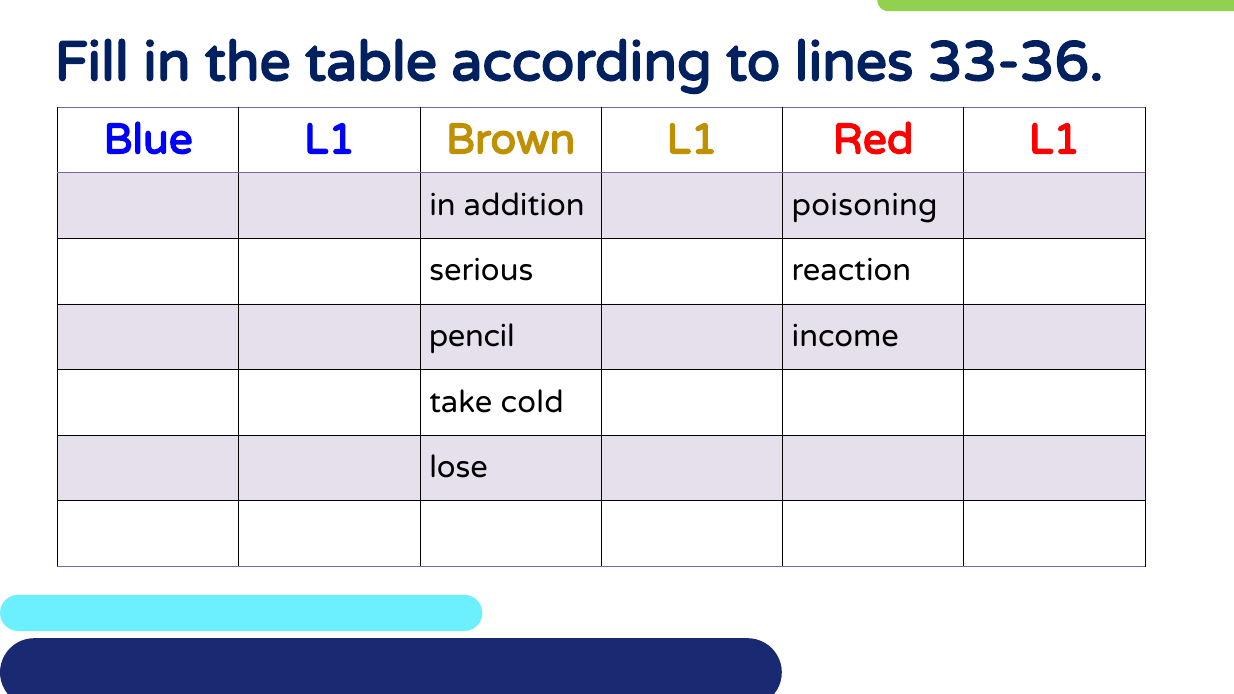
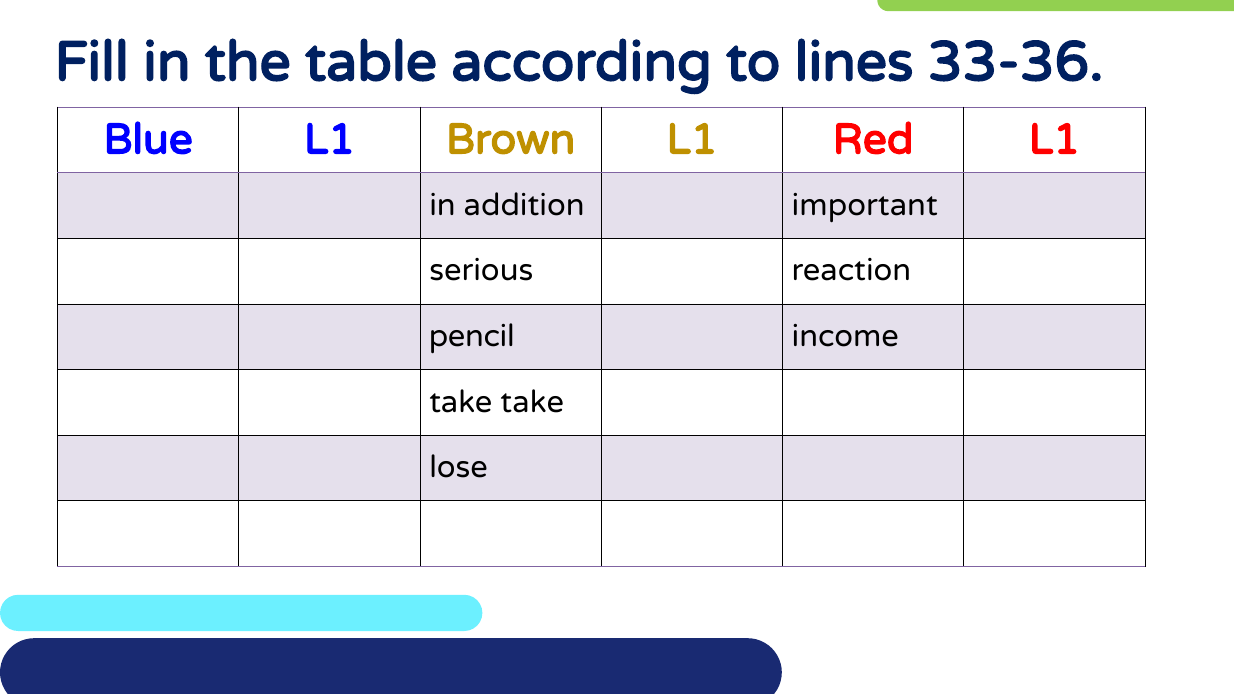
poisoning: poisoning -> important (865, 205)
take cold: cold -> take (532, 402)
